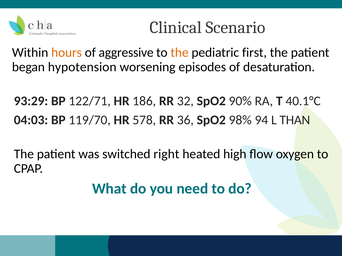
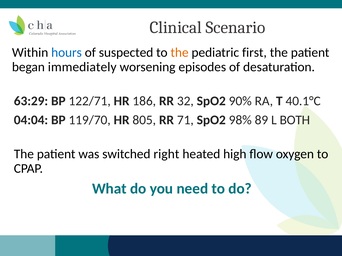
hours colour: orange -> blue (67, 53)
aggressive: aggressive -> suspected (126, 53)
hypotension: hypotension -> immediately (82, 67)
93:29: 93:29 -> 63:29 (31, 101)
04:03: 04:03 -> 04:04 (31, 120)
578: 578 -> 805 (144, 120)
36: 36 -> 71 (185, 120)
94: 94 -> 89 (261, 120)
THAN: THAN -> BOTH (295, 120)
